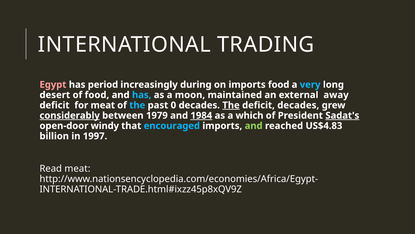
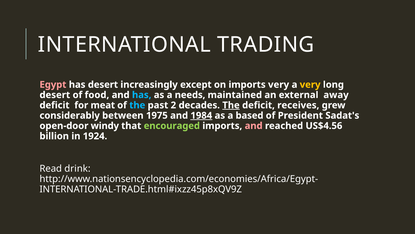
has period: period -> desert (103, 84)
during: during -> except (196, 84)
imports food: food -> very (279, 84)
very colour: light blue -> yellow (310, 84)
moon: moon -> needs (190, 95)
0: 0 -> 2 (173, 105)
deficit decades: decades -> receives (298, 105)
considerably underline: present -> none (70, 115)
1979: 1979 -> 1975 (157, 115)
which: which -> based (250, 115)
Sadat's underline: present -> none (342, 115)
encouraged colour: light blue -> light green (172, 126)
and colour: light green -> pink (254, 126)
US$4.83: US$4.83 -> US$4.56 (324, 126)
1997: 1997 -> 1924 (95, 136)
Read meat: meat -> drink (77, 168)
